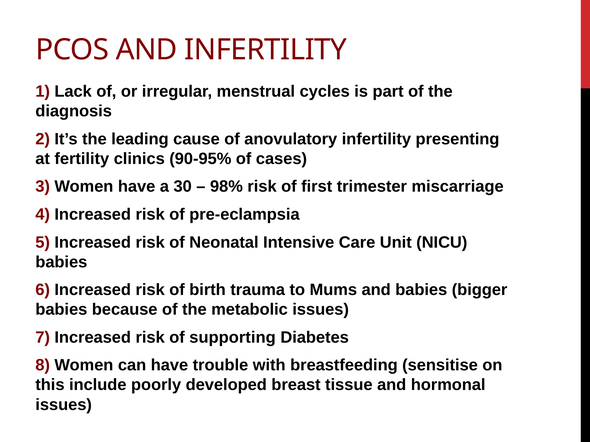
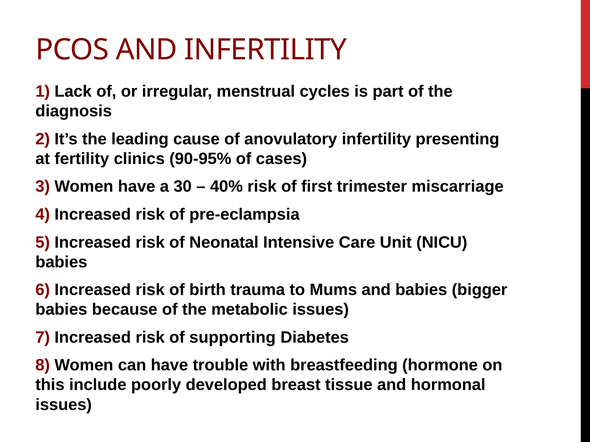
98%: 98% -> 40% (226, 187)
sensitise: sensitise -> hormone (440, 366)
